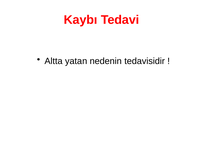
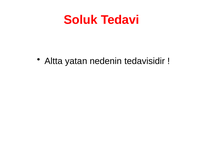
Kaybı: Kaybı -> Soluk (81, 20)
